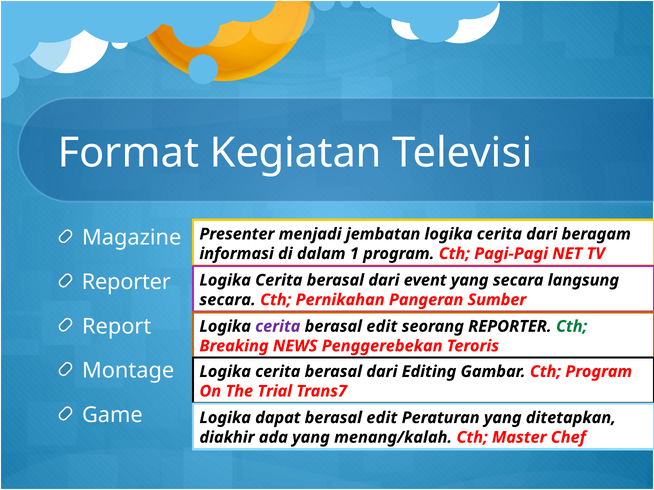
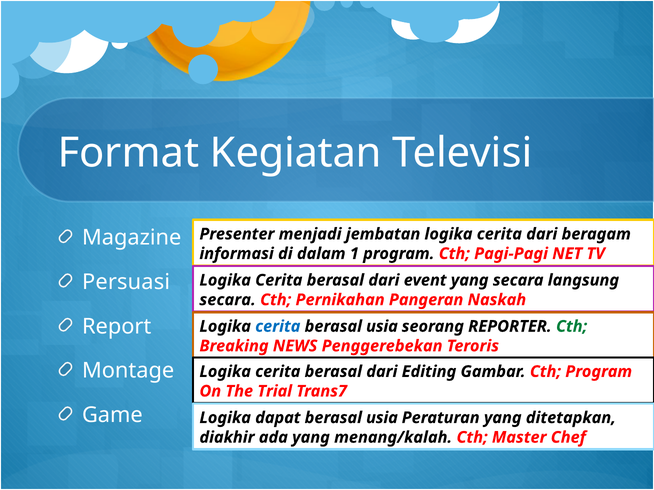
Reporter: Reporter -> Persuasi (126, 282)
Sumber: Sumber -> Naskah (497, 300)
cerita colour: purple -> blue (278, 327)
edit: edit -> usia (382, 327)
edit: edit -> usia (382, 418)
